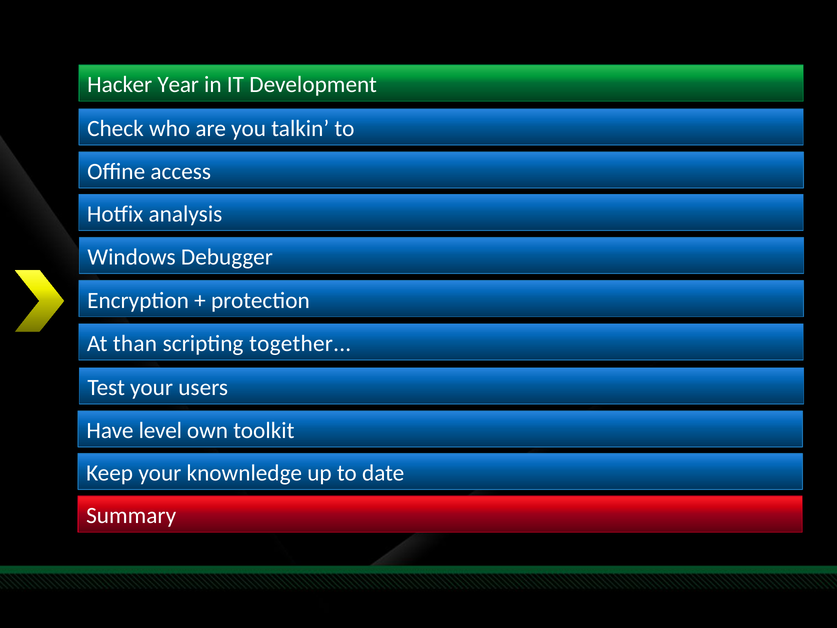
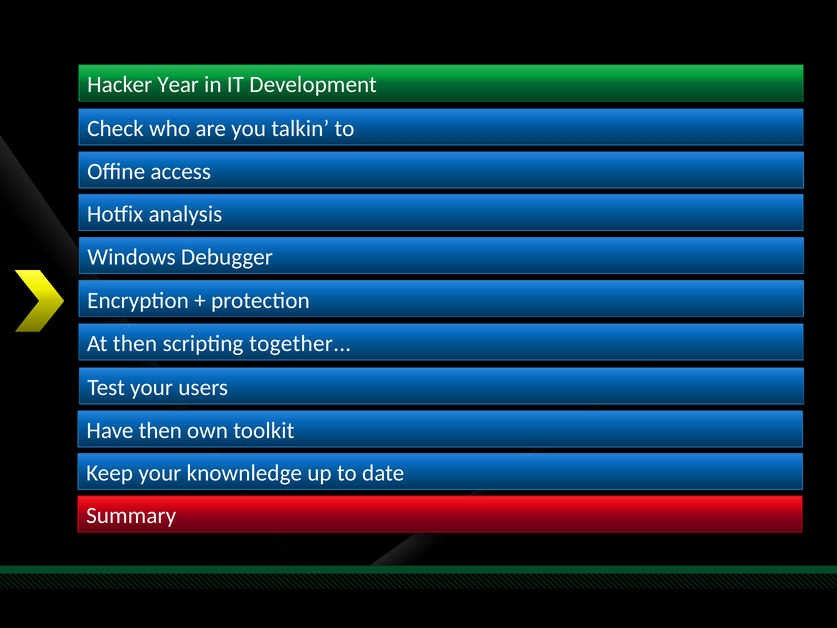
At than: than -> then (135, 343)
Have level: level -> then (160, 430)
